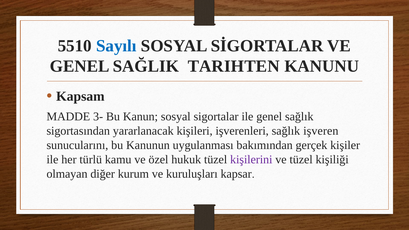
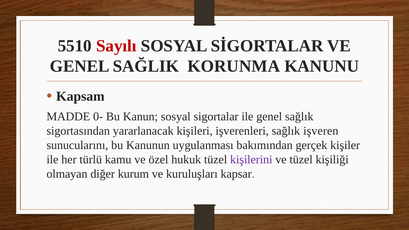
Sayılı colour: blue -> red (116, 46)
TARIHTEN: TARIHTEN -> KORUNMA (234, 66)
3-: 3- -> 0- (98, 117)
